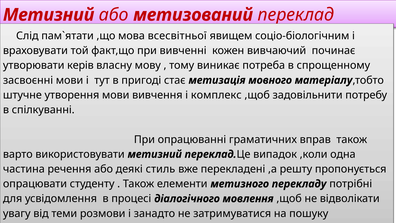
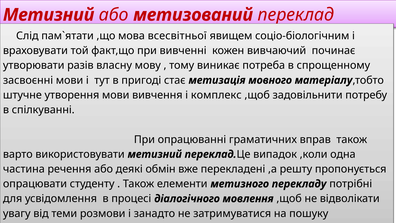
керів: керів -> разів (80, 65)
стиль: стиль -> обмін (161, 169)
